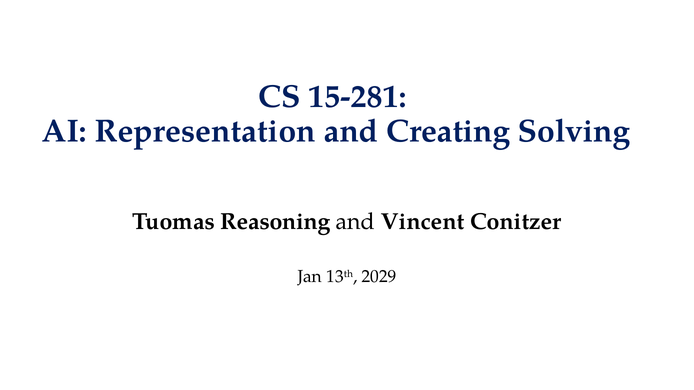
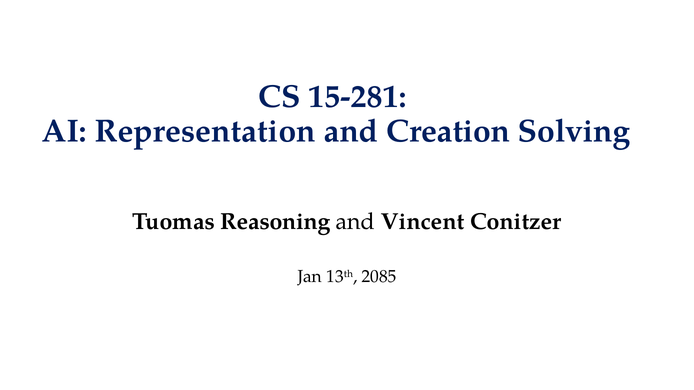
Creating: Creating -> Creation (448, 131)
2029: 2029 -> 2085 (379, 277)
